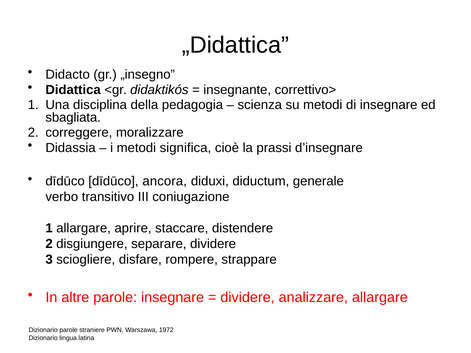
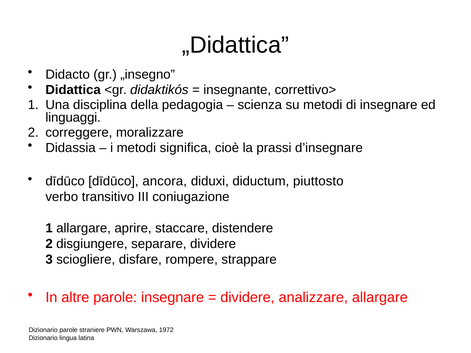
sbagliata: sbagliata -> linguaggi (73, 118)
generale: generale -> piuttosto (318, 181)
